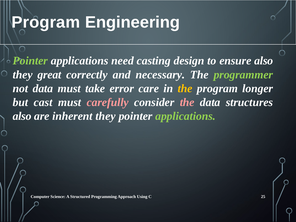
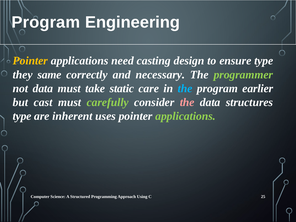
Pointer colour: light green -> yellow (30, 61)
ensure also: also -> type (264, 61)
great: great -> same (49, 75)
error: error -> static (122, 88)
the colour: yellow -> light blue (185, 88)
longer: longer -> earlier (258, 88)
carefully colour: pink -> light green (108, 102)
also: also -> type (22, 116)
inherent they: they -> uses (106, 116)
